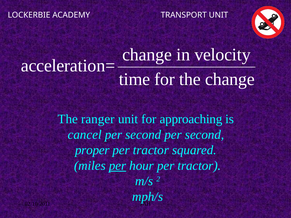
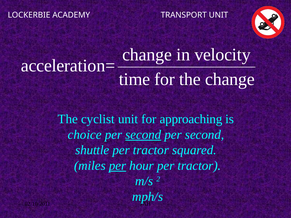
ranger: ranger -> cyclist (98, 119)
cancel: cancel -> choice (85, 135)
second underline: none -> present (143, 135)
proper: proper -> shuttle (92, 150)
